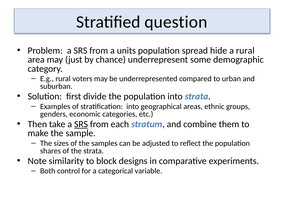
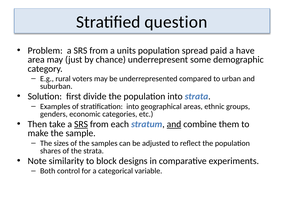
hide: hide -> paid (219, 51)
a rural: rural -> have (245, 51)
and underline: none -> present (174, 124)
